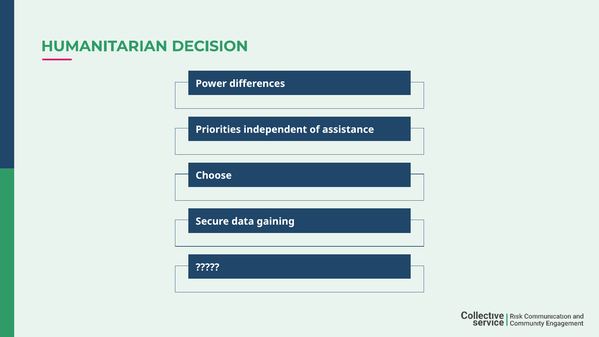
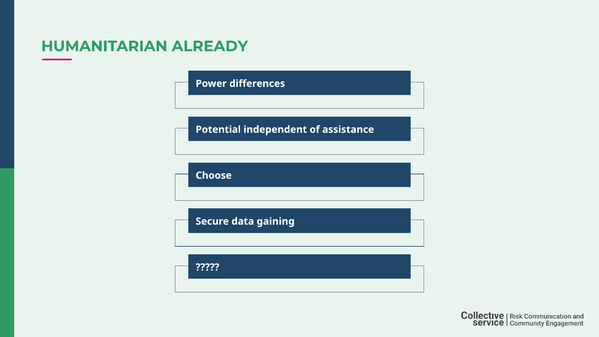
DECISION: DECISION -> ALREADY (210, 46)
Priorities: Priorities -> Potential (218, 130)
